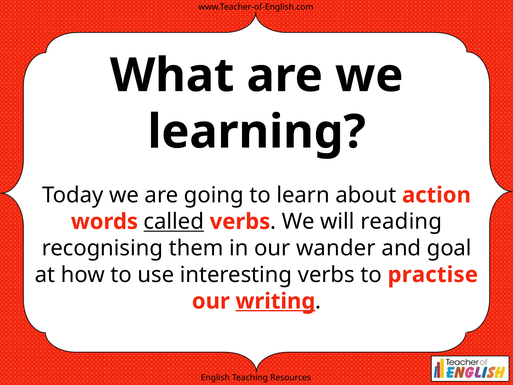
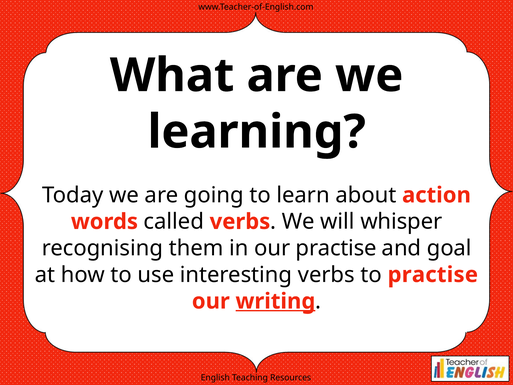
called underline: present -> none (174, 222)
reading: reading -> whisper (401, 222)
our wander: wander -> practise (336, 248)
